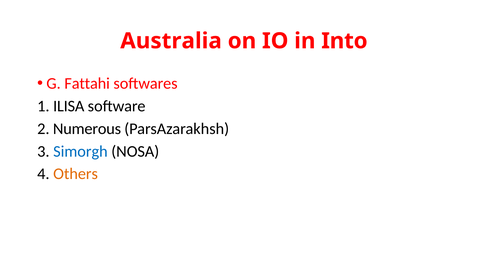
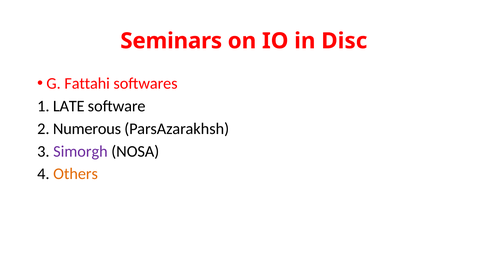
Australia: Australia -> Seminars (171, 41)
Into: Into -> Disc (344, 41)
ILISA: ILISA -> LATE (69, 106)
Simorgh colour: blue -> purple (80, 152)
